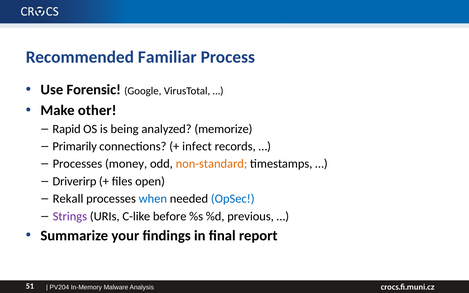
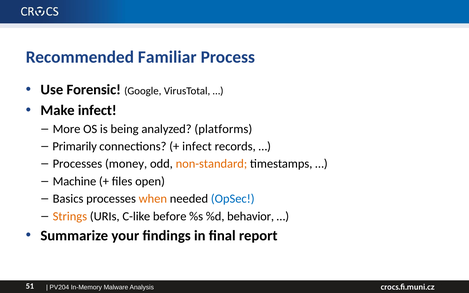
Make other: other -> infect (97, 110)
Rapid: Rapid -> More (67, 129)
memorize: memorize -> platforms (223, 129)
Driverirp: Driverirp -> Machine (74, 181)
Rekall: Rekall -> Basics (68, 199)
when colour: blue -> orange (153, 199)
Strings colour: purple -> orange (70, 216)
previous: previous -> behavior (251, 216)
